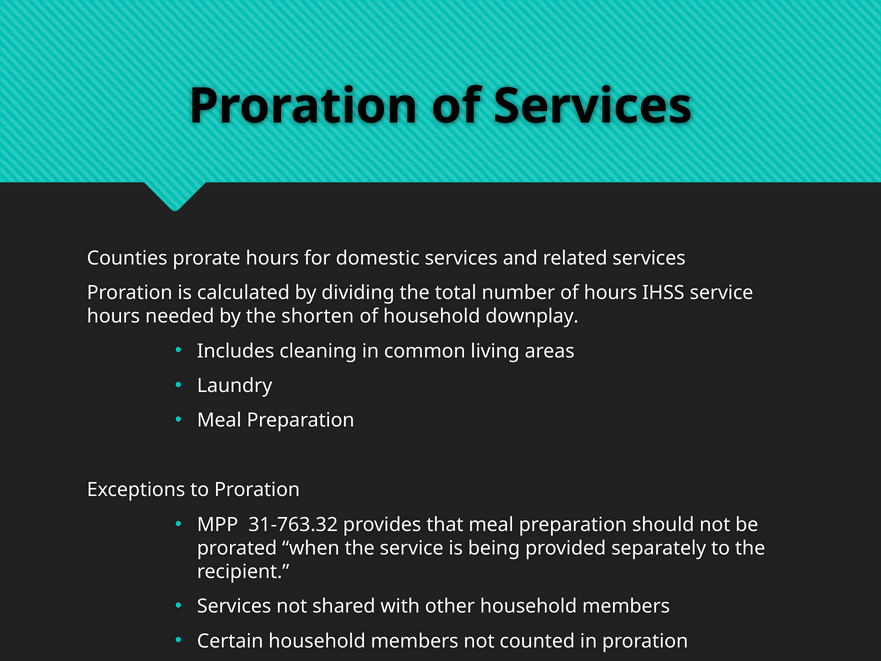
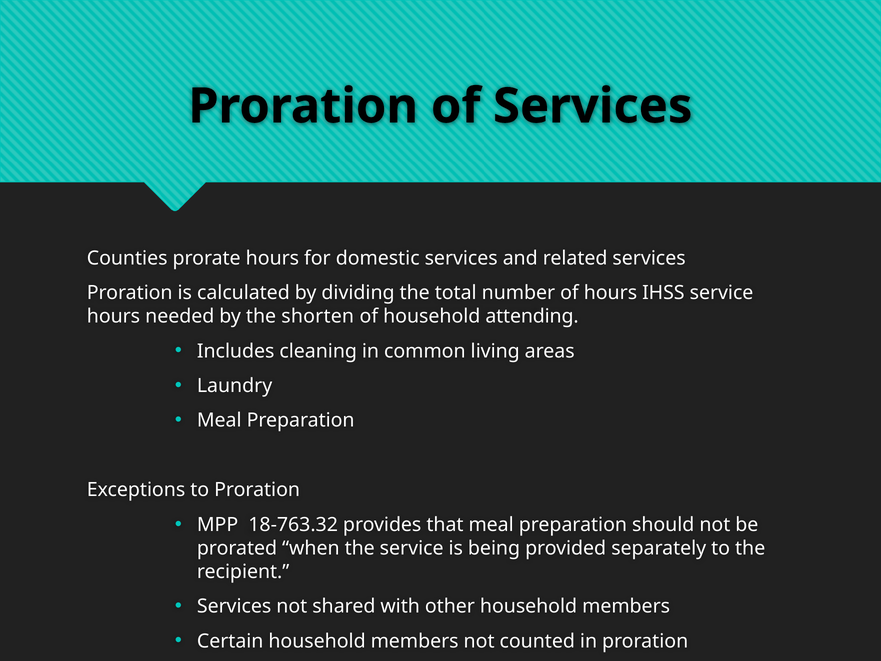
downplay: downplay -> attending (532, 316)
31-763.32: 31-763.32 -> 18-763.32 (293, 525)
